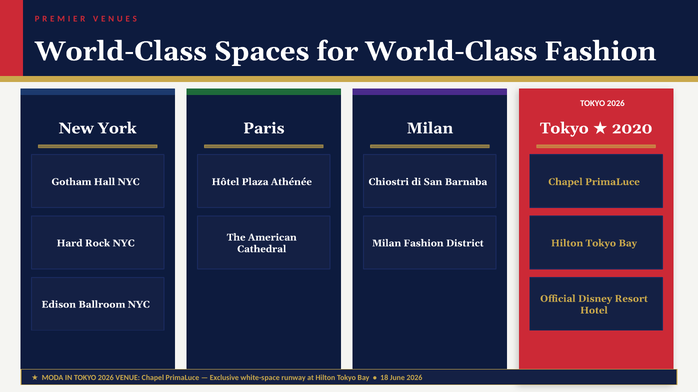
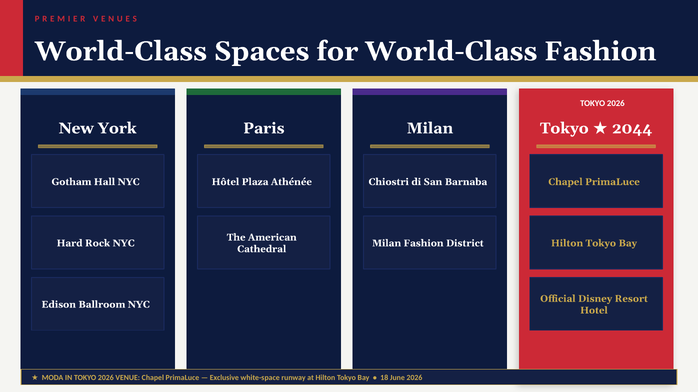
2020: 2020 -> 2044 (632, 128)
